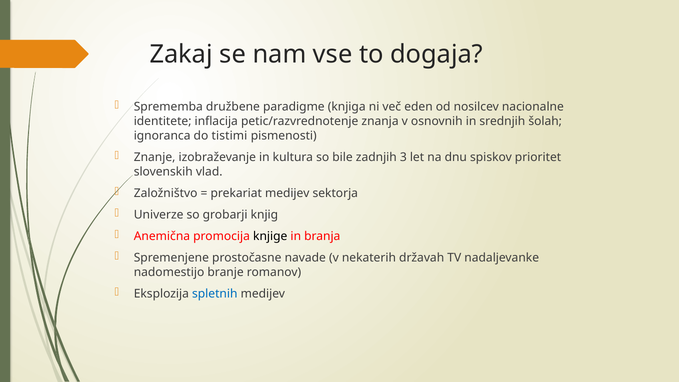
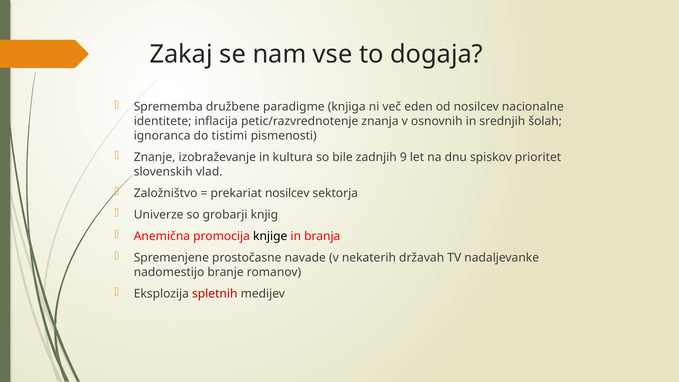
3: 3 -> 9 (403, 157)
prekariat medijev: medijev -> nosilcev (287, 193)
spletnih colour: blue -> red (215, 294)
